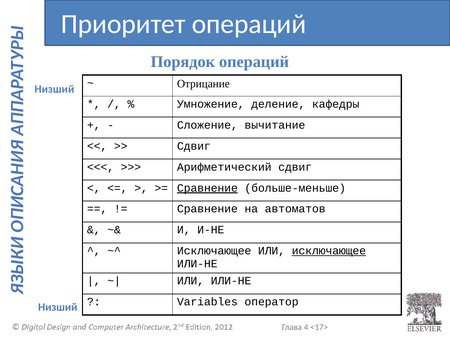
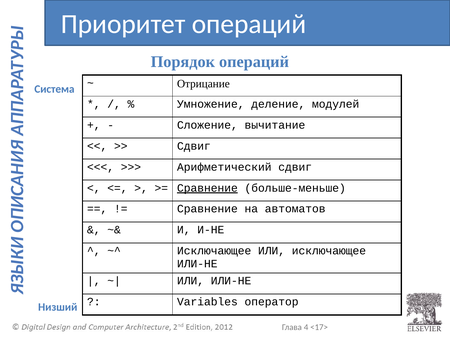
Низший: Низший -> Система (54, 89)
кафедры: кафедры -> модулей (336, 104)
исключающее underline: present -> none (329, 251)
